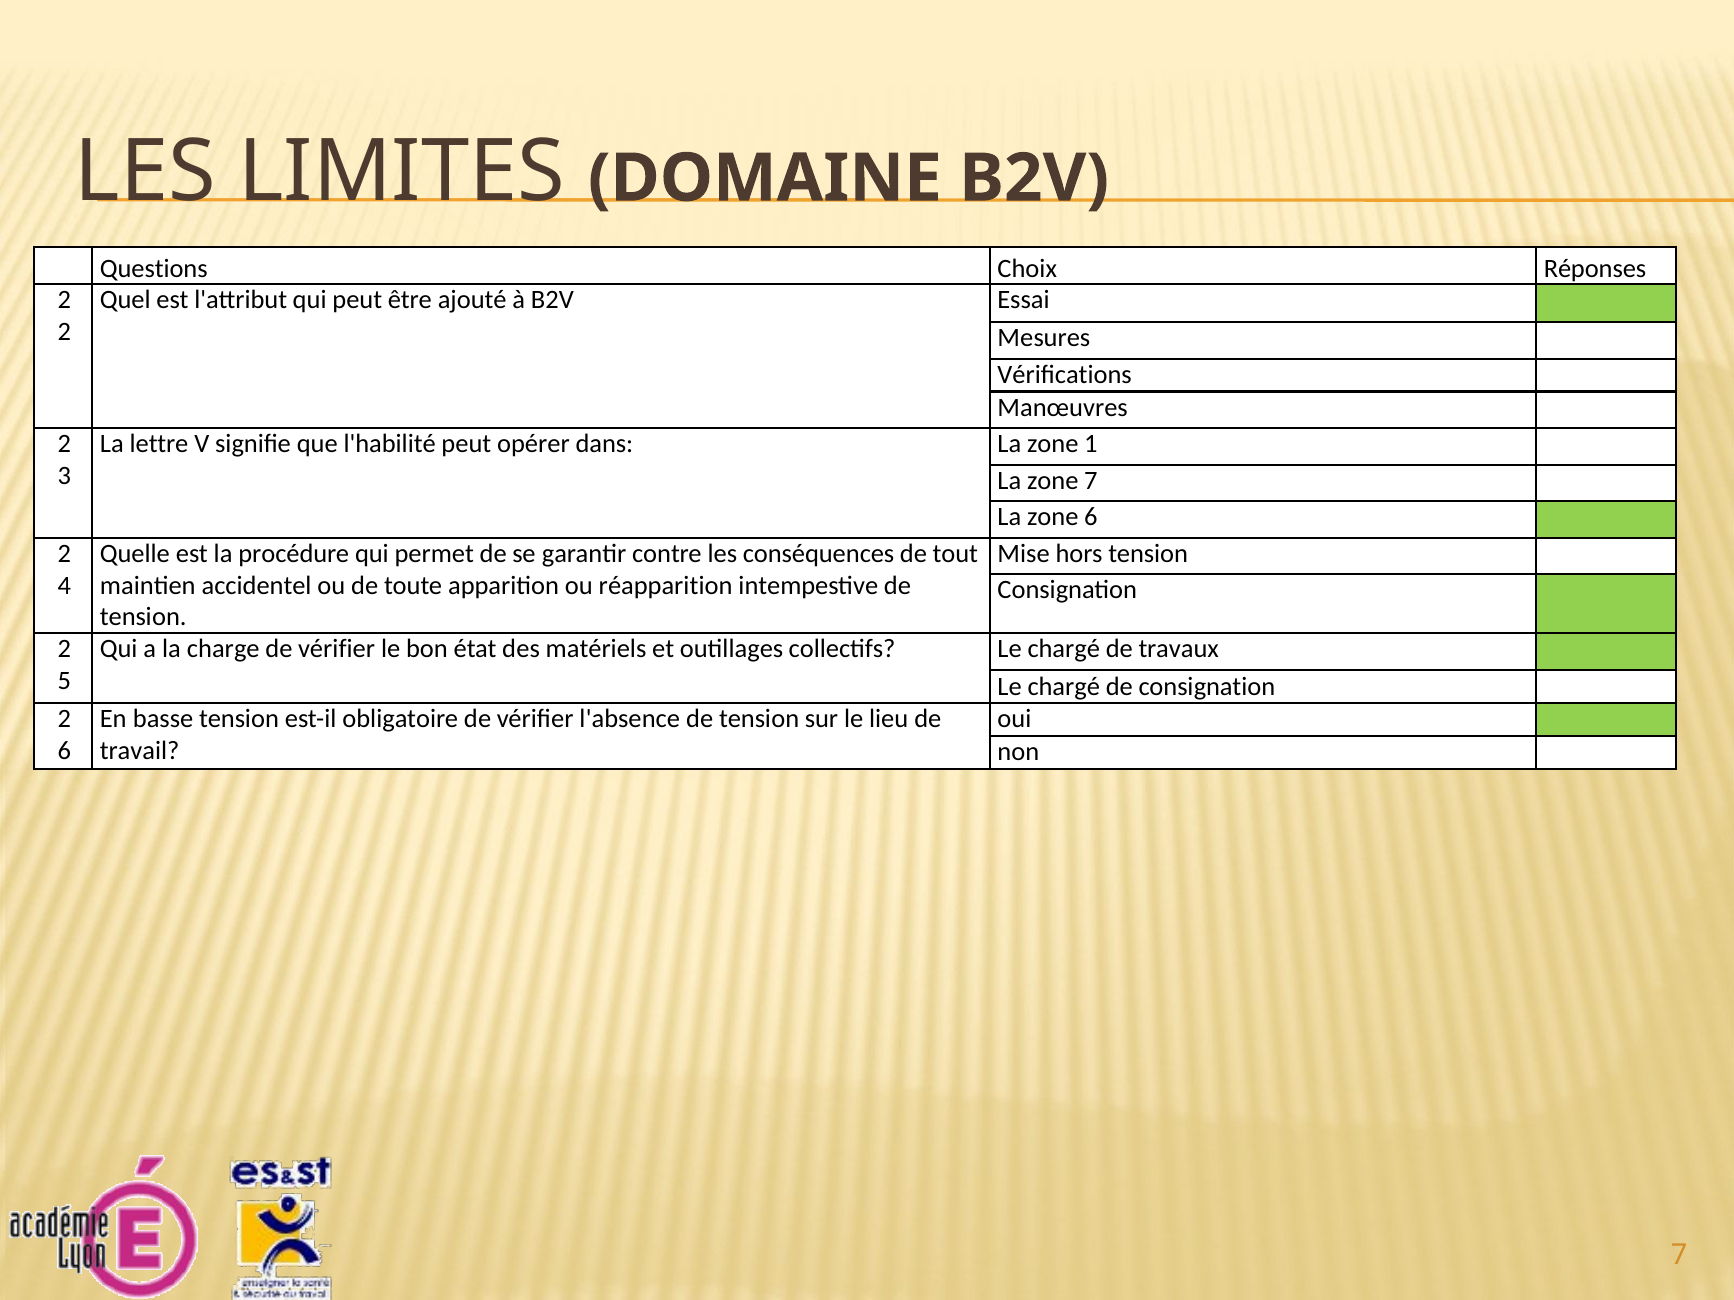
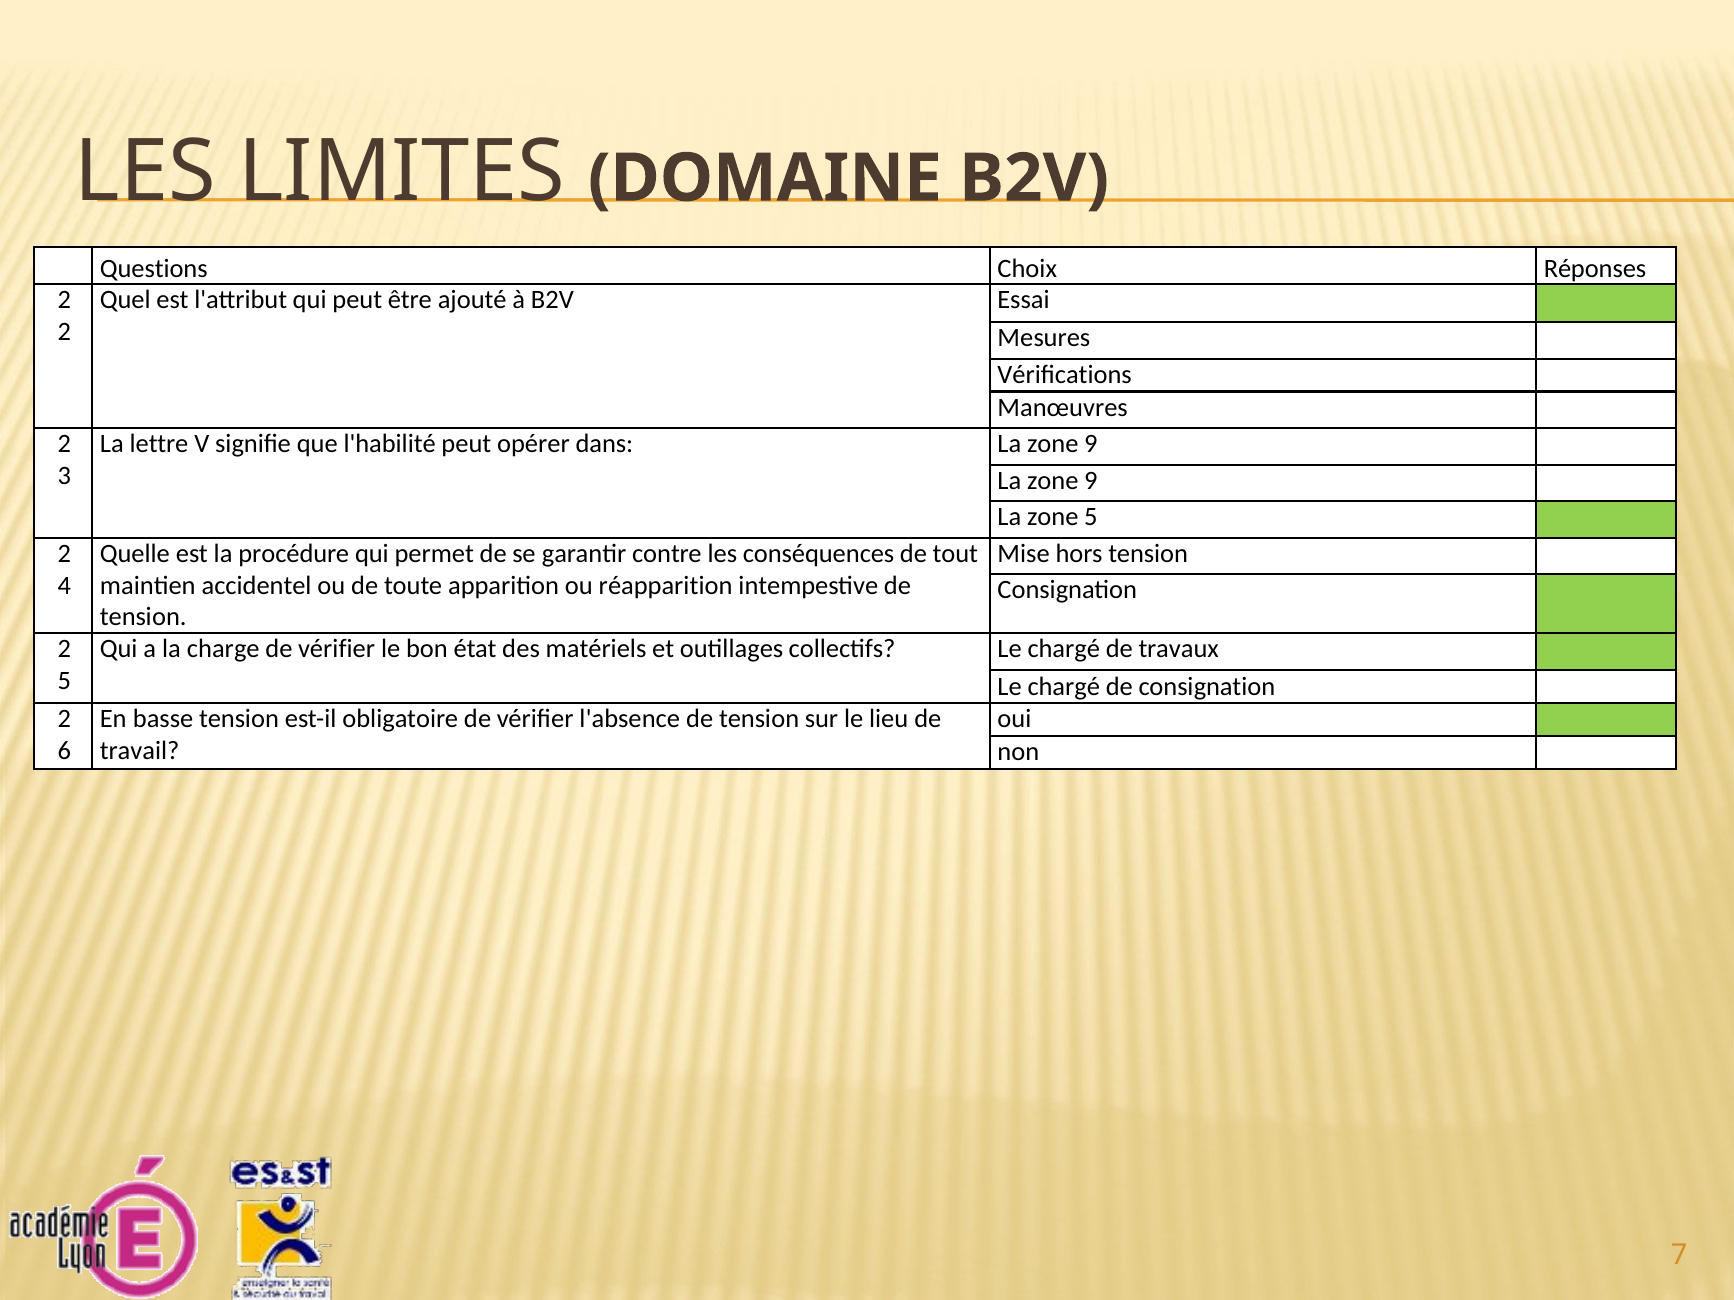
dans La zone 1: 1 -> 9 (1091, 444)
7: 7 -> 9 (1091, 481)
zone 6: 6 -> 5 (1091, 517)
